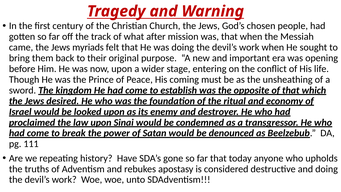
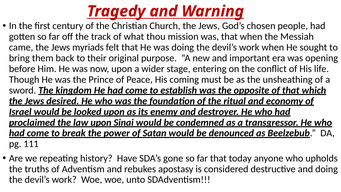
after: after -> thou (156, 37)
